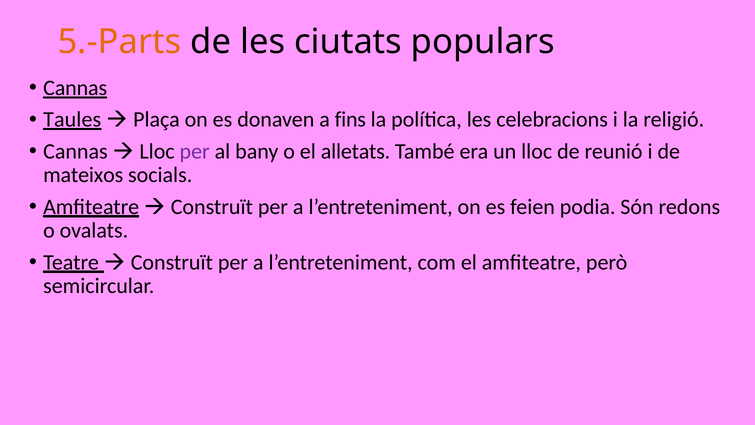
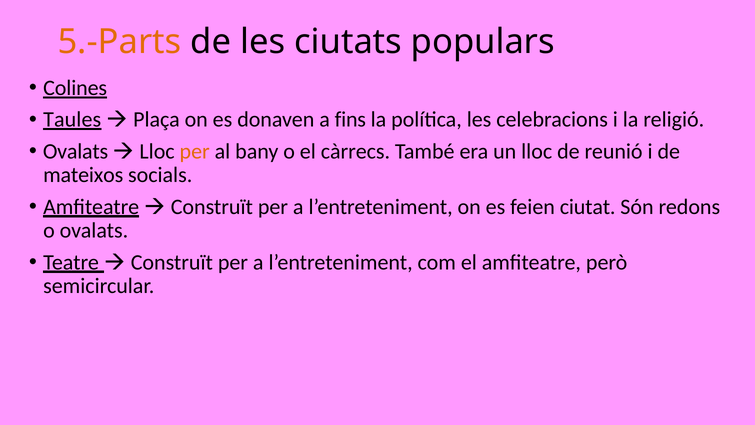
Cannas: Cannas -> Colines (75, 88)
Cannas: Cannas -> Ovalats (76, 151)
per colour: purple -> orange (195, 151)
alletats: alletats -> càrrecs (355, 151)
podia: podia -> ciutat (588, 207)
